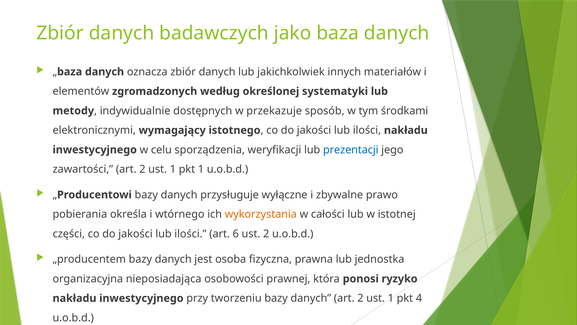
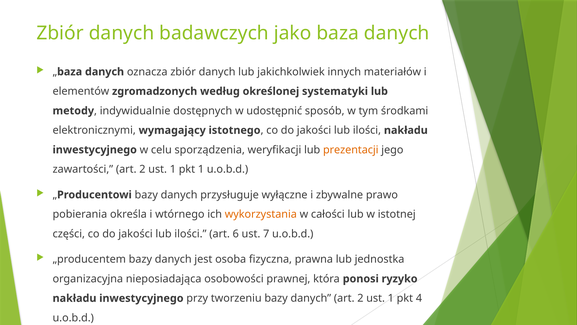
przekazuje: przekazuje -> udostępnić (274, 111)
prezentacji colour: blue -> orange (351, 150)
ust 2: 2 -> 7 (266, 233)
